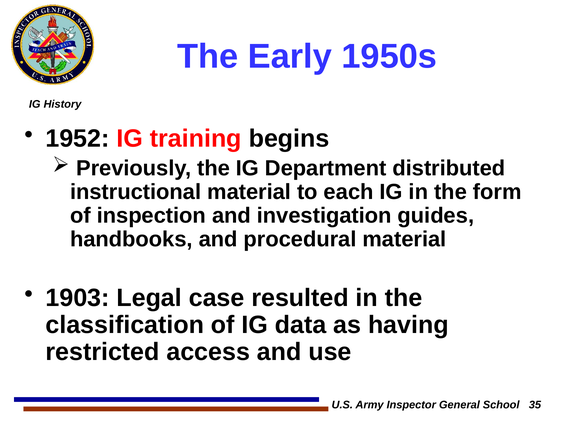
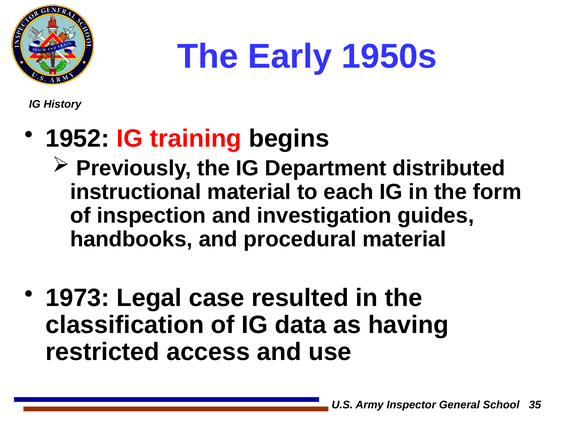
1903: 1903 -> 1973 (78, 297)
